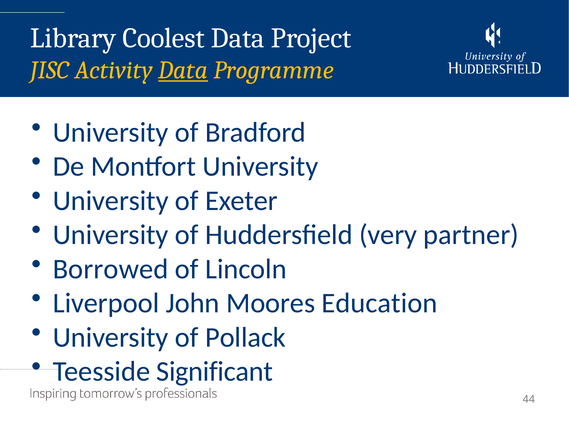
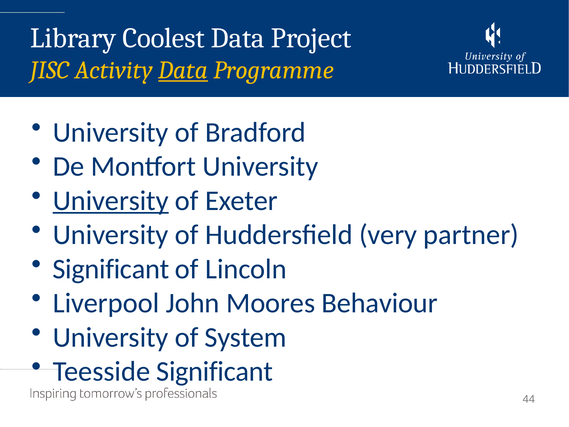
University underline: none -> present (111, 201)
Borrowed: Borrowed -> Significant (111, 269)
Education: Education -> Behaviour (380, 303)
Pollack: Pollack -> System (246, 337)
